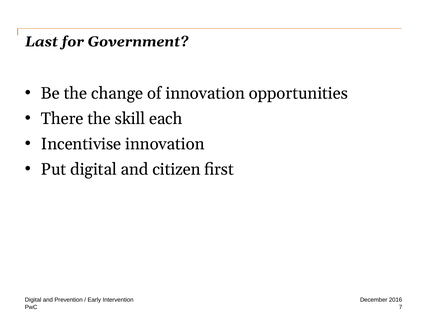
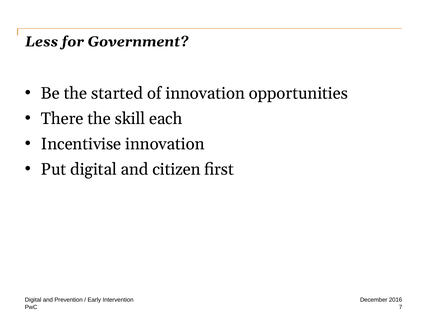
Last: Last -> Less (42, 42)
change: change -> started (117, 93)
